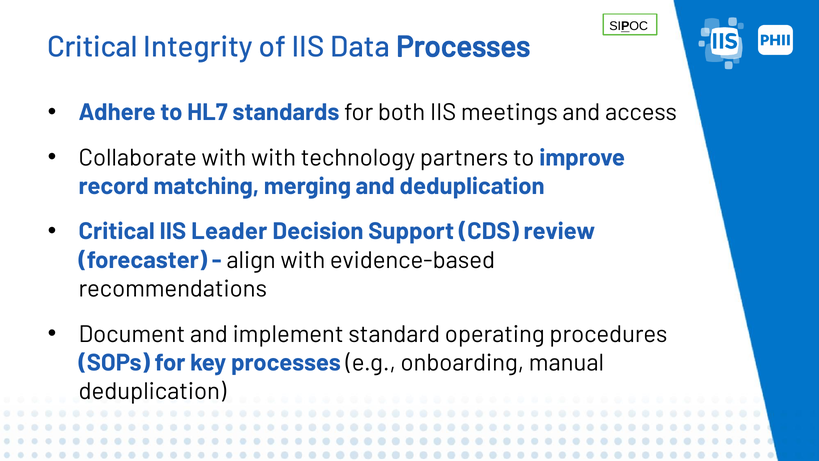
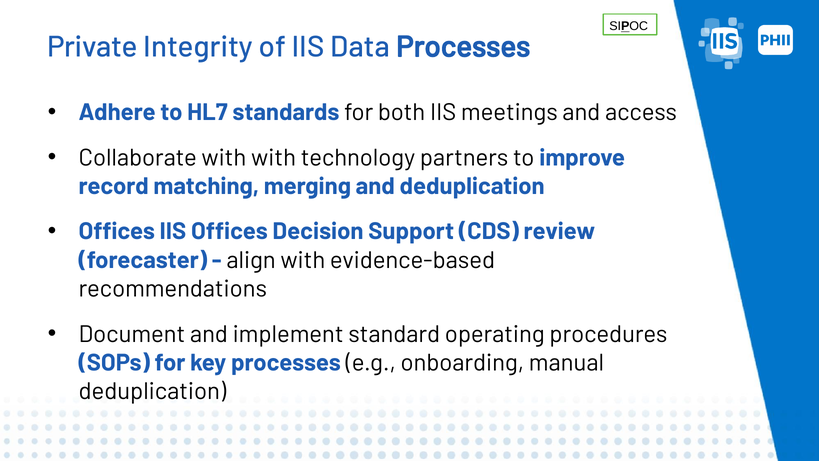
Critical: Critical -> Private (92, 47)
Critical: Critical -> Offices (117, 231)
IIS Leader: Leader -> Offices (229, 231)
